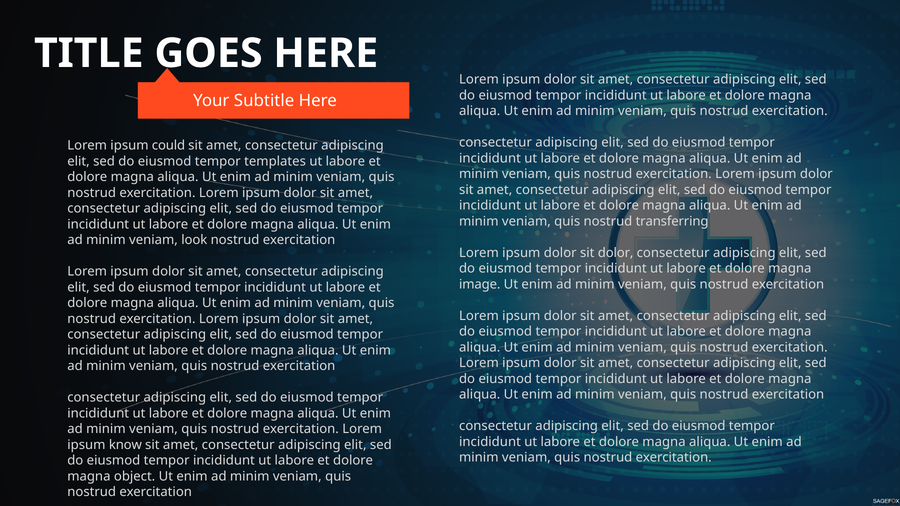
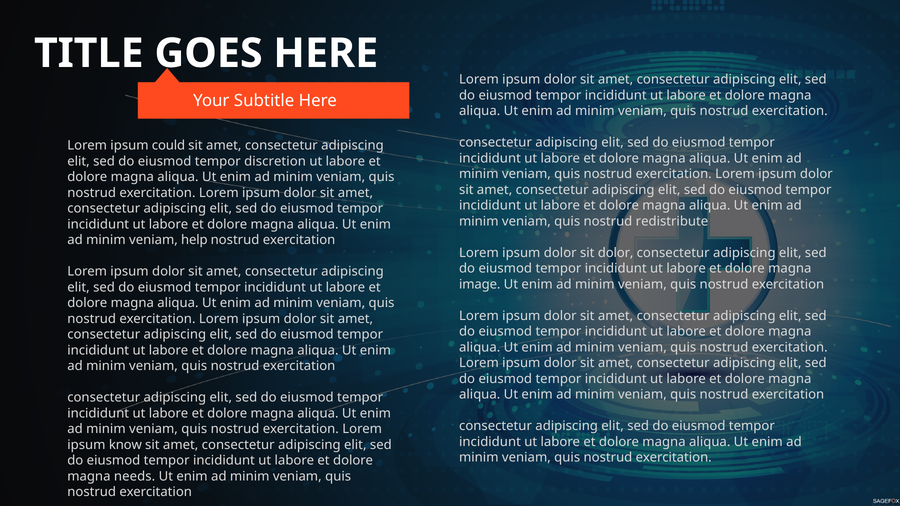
templates: templates -> discretion (275, 161)
transferring: transferring -> redistribute (672, 221)
look: look -> help (194, 240)
object: object -> needs (135, 477)
